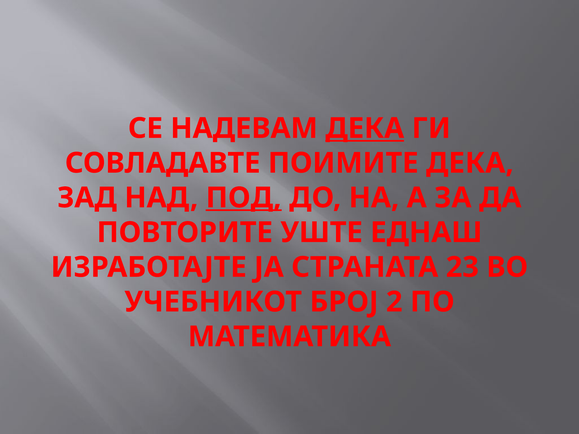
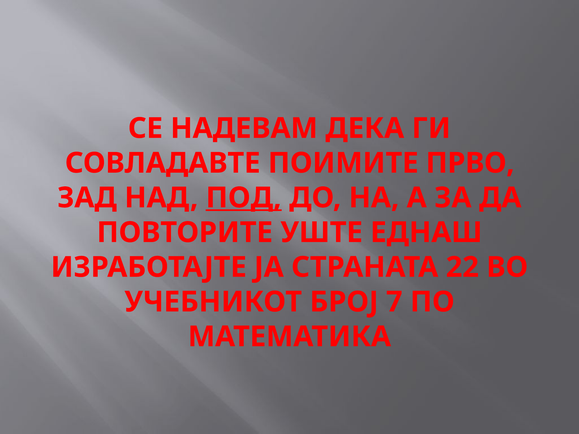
ДЕКА underline: present -> none (365, 128)
ПОИМИТЕ ДЕКА: ДЕКА -> ПРВО (470, 163)
23: 23 -> 22 (462, 267)
2: 2 -> 7 (394, 302)
